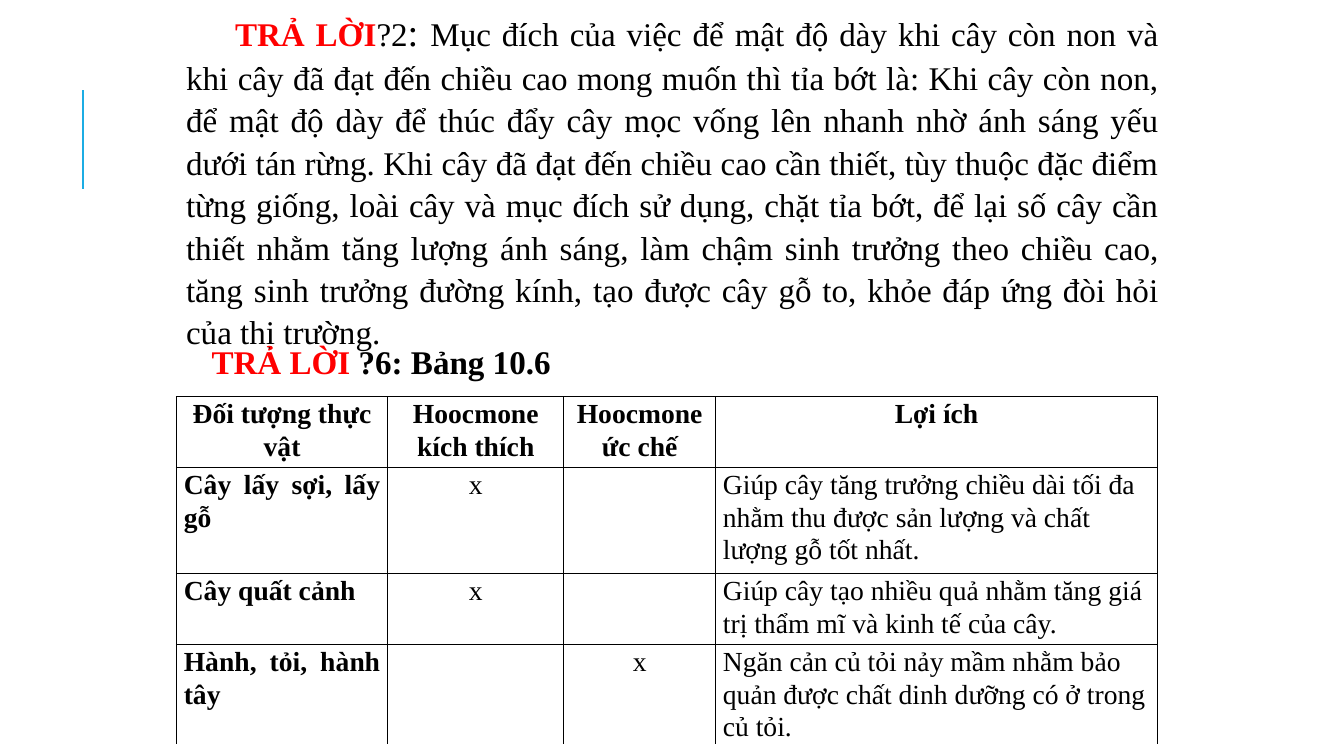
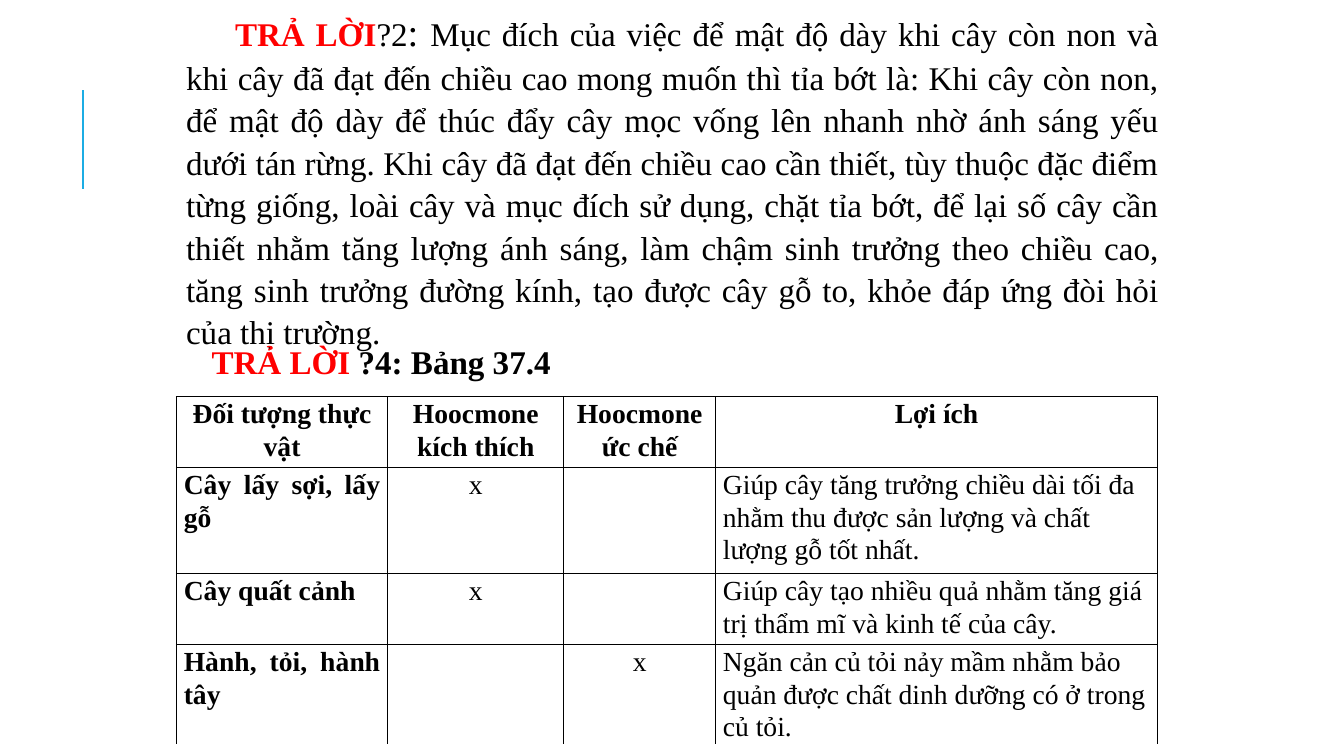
?6: ?6 -> ?4 (381, 363)
10.6: 10.6 -> 37.4 (522, 363)
